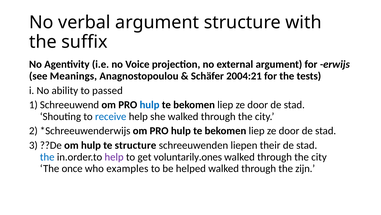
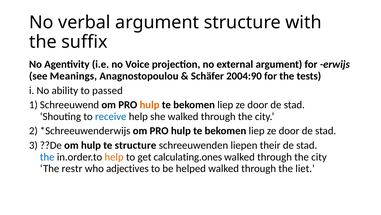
2004:21: 2004:21 -> 2004:90 (244, 76)
hulp colour: blue -> orange (150, 105)
help colour: purple -> orange (114, 156)
voluntarily.ones: voluntarily.ones -> calculating.ones (188, 156)
once: once -> restr (72, 168)
examples: examples -> adjectives (127, 168)
zijn: zijn -> liet (305, 168)
